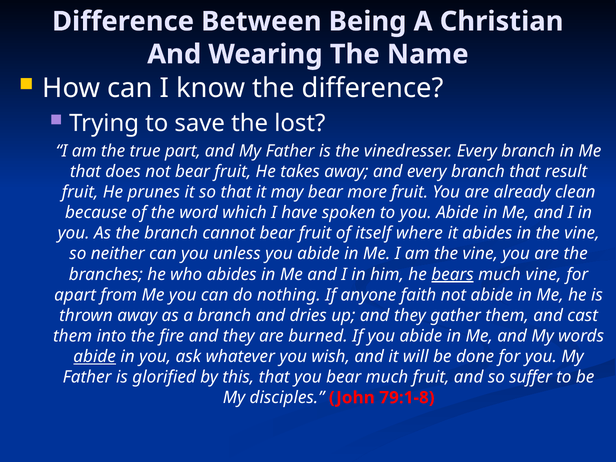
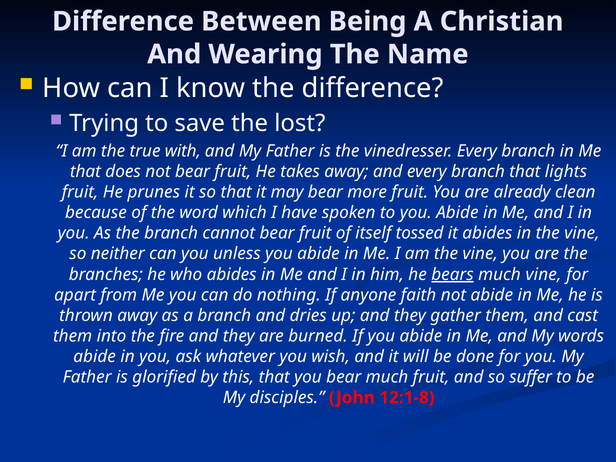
part: part -> with (183, 151)
result: result -> lights (566, 172)
where: where -> tossed (420, 233)
abide underline: present -> none (95, 357)
79:1-8: 79:1-8 -> 12:1-8 (407, 398)
